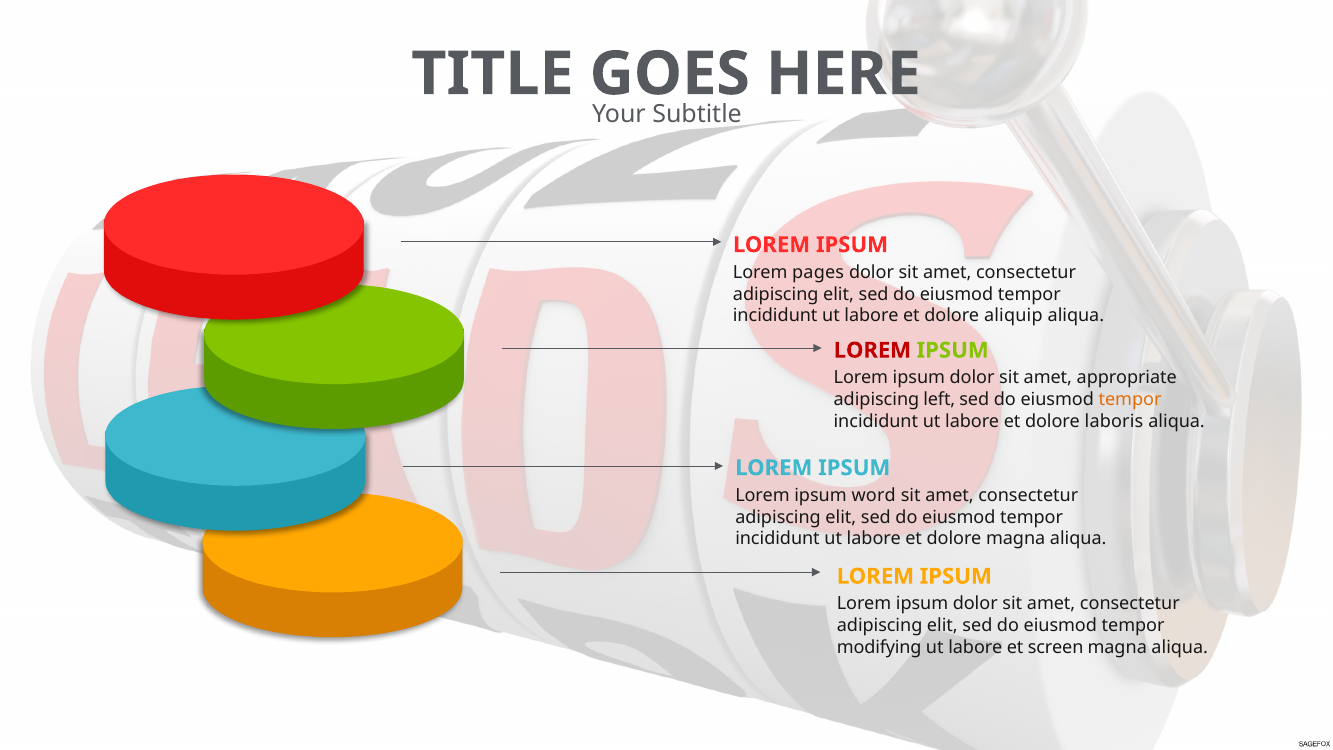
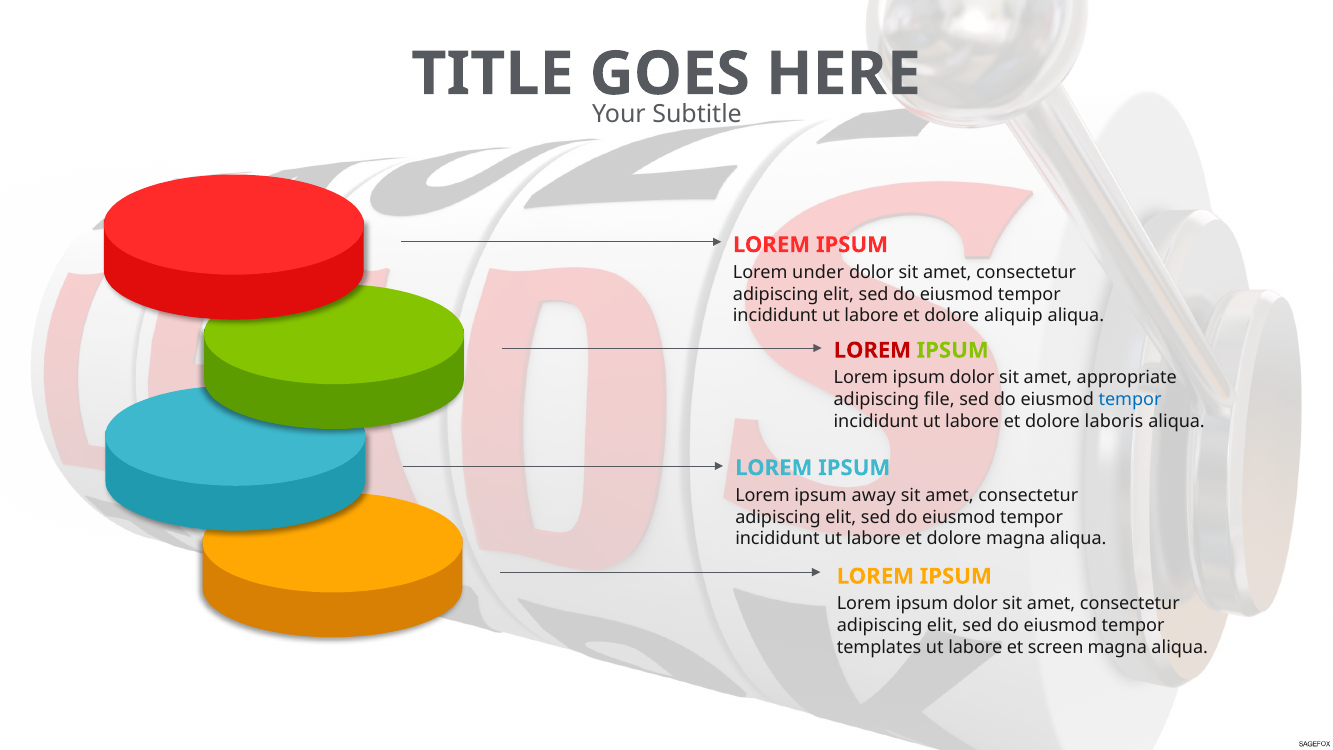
pages: pages -> under (818, 272)
left: left -> file (939, 399)
tempor colour: orange -> blue (1130, 399)
word: word -> away (874, 495)
modifying: modifying -> templates (879, 647)
